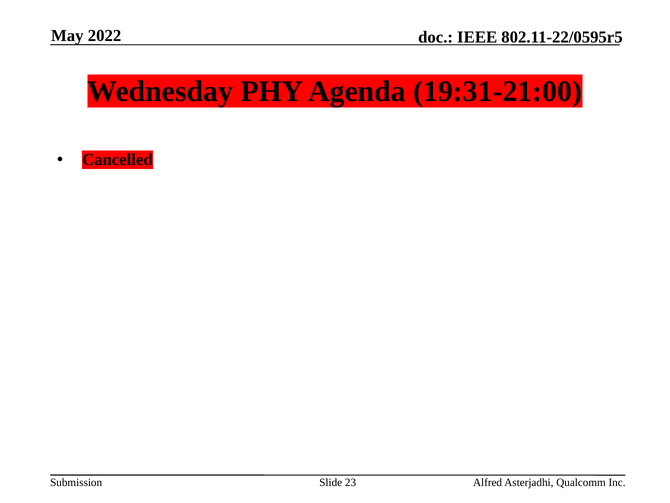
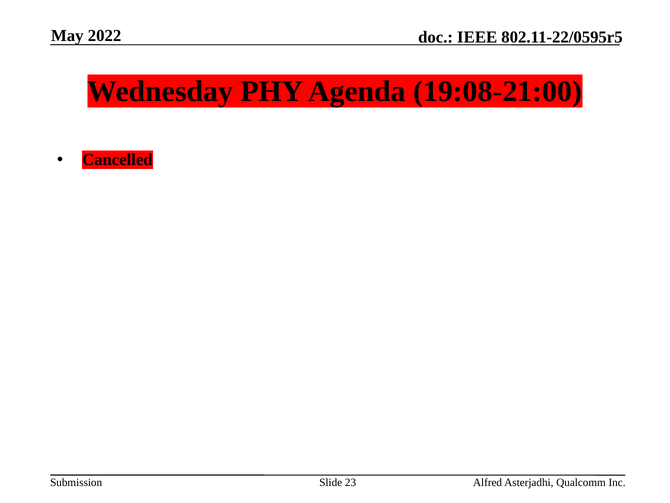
19:31-21:00: 19:31-21:00 -> 19:08-21:00 (498, 91)
